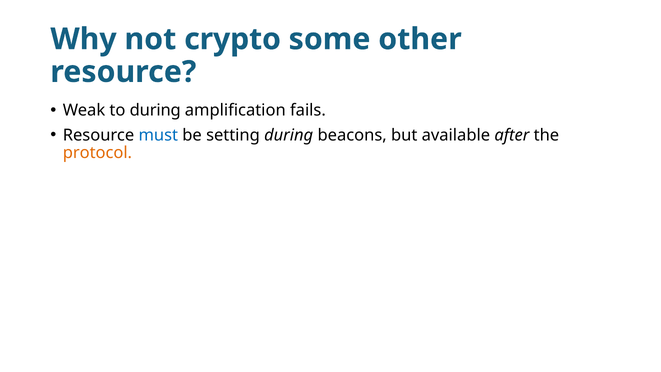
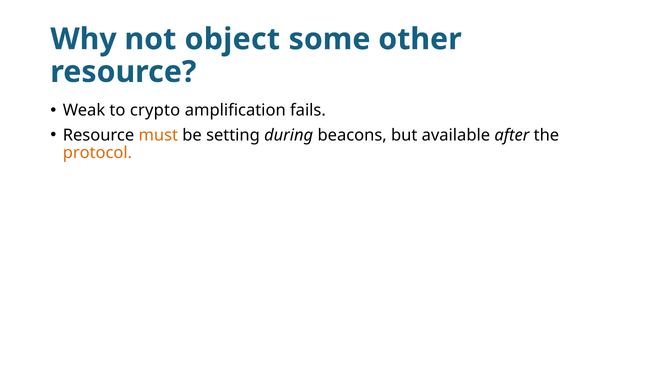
crypto: crypto -> object (232, 39)
to during: during -> crypto (155, 110)
must colour: blue -> orange (158, 135)
